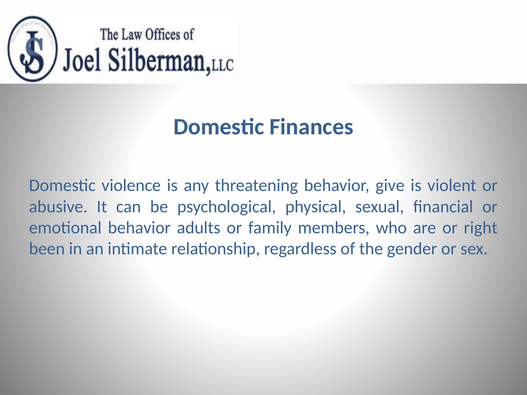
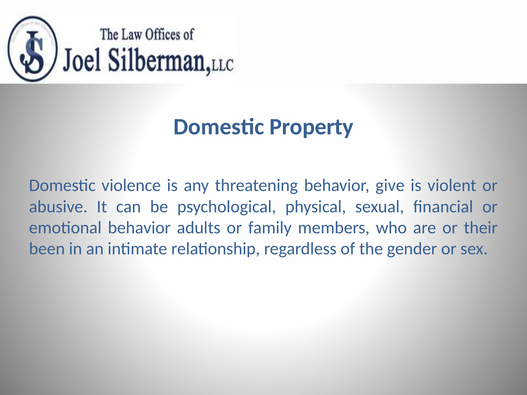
Finances: Finances -> Property (312, 127)
right: right -> their (481, 228)
